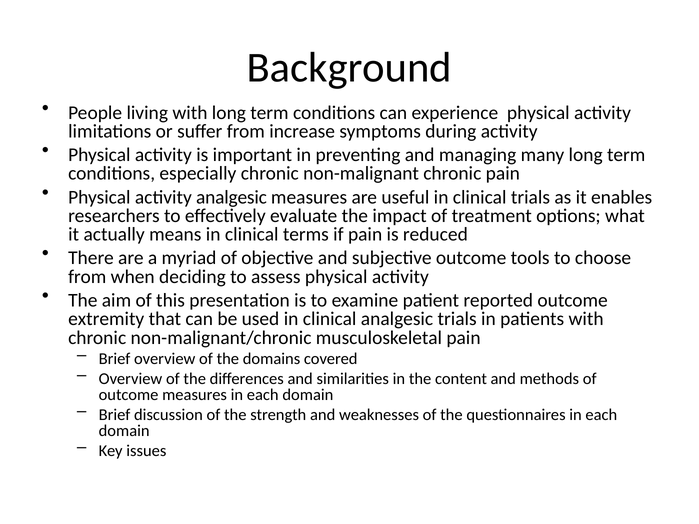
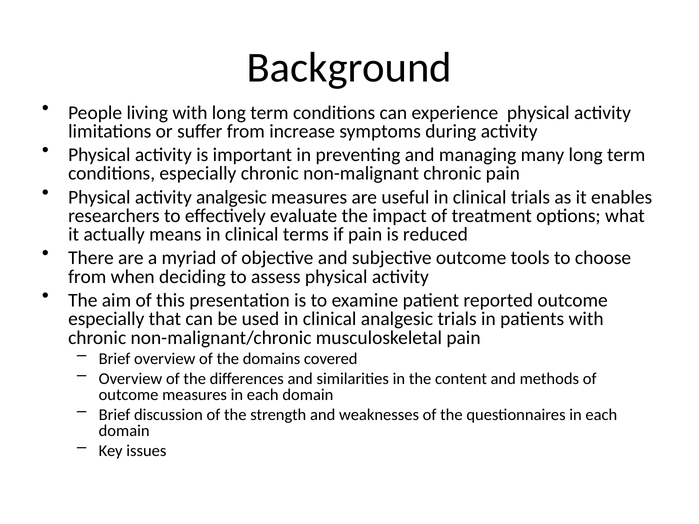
extremity: extremity -> especially (106, 319)
